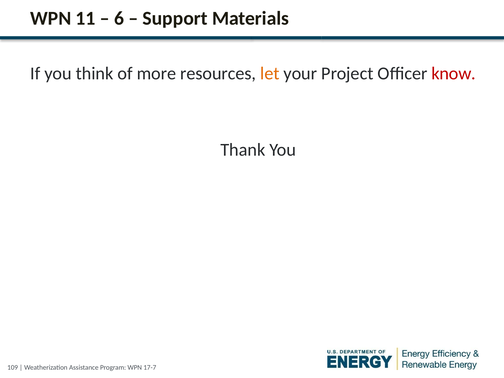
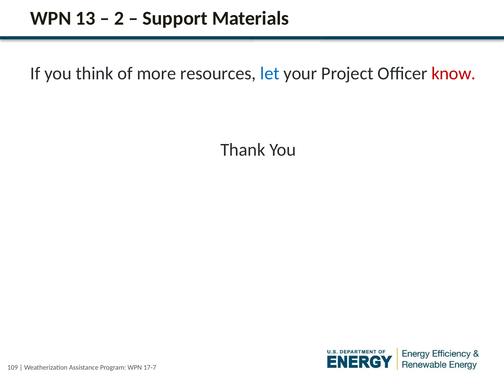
11: 11 -> 13 (86, 18)
6: 6 -> 2 (119, 18)
let colour: orange -> blue (270, 73)
